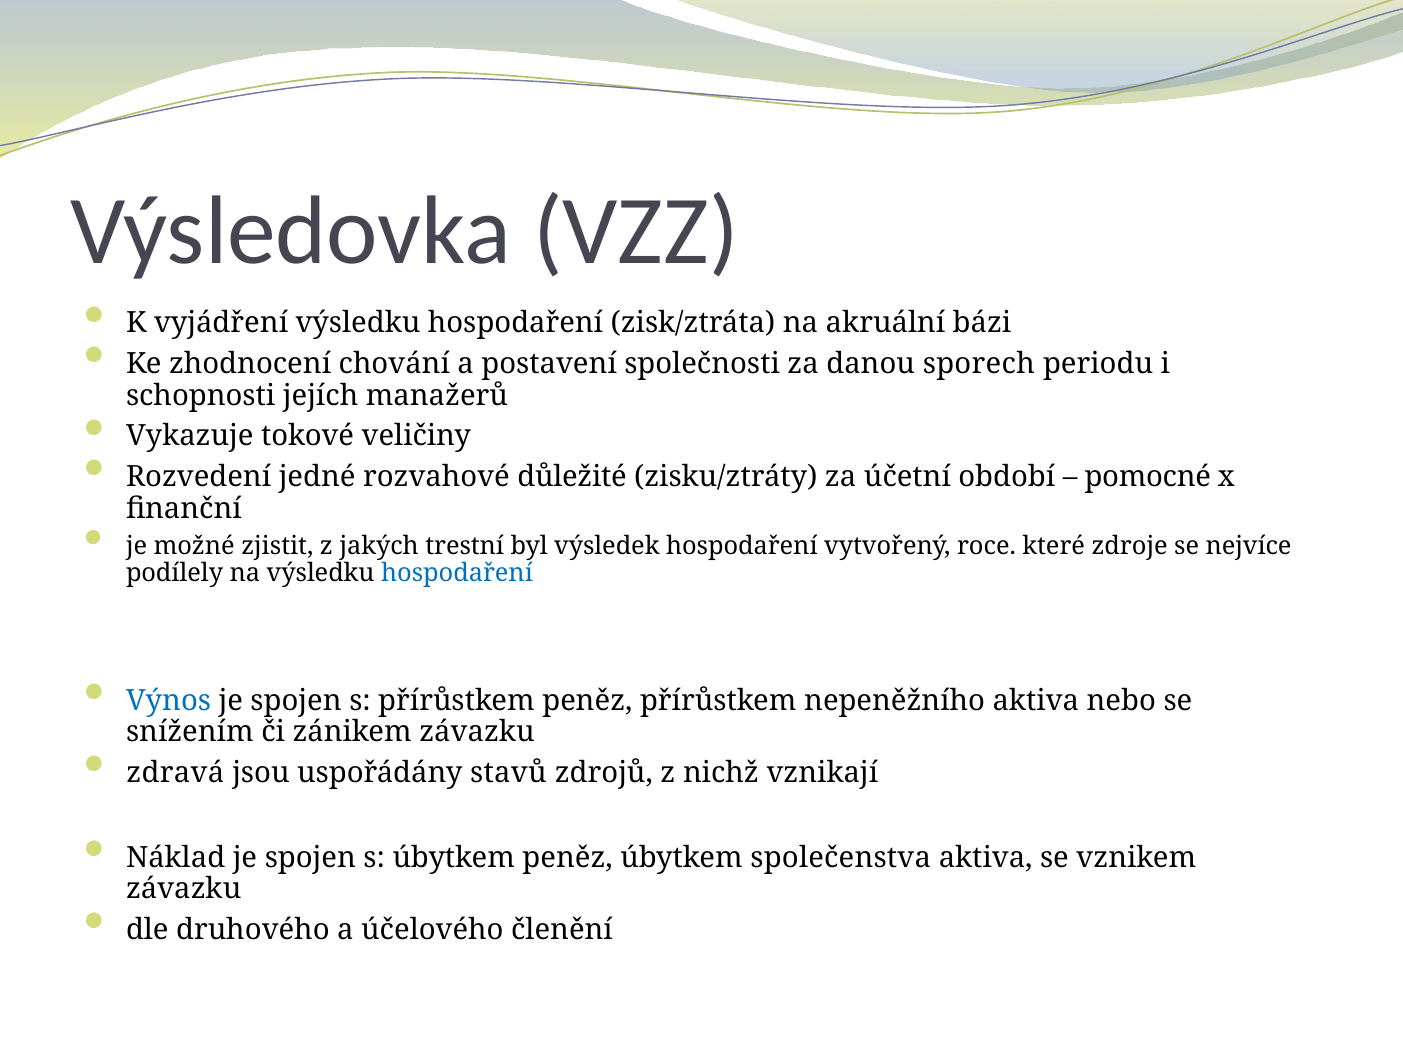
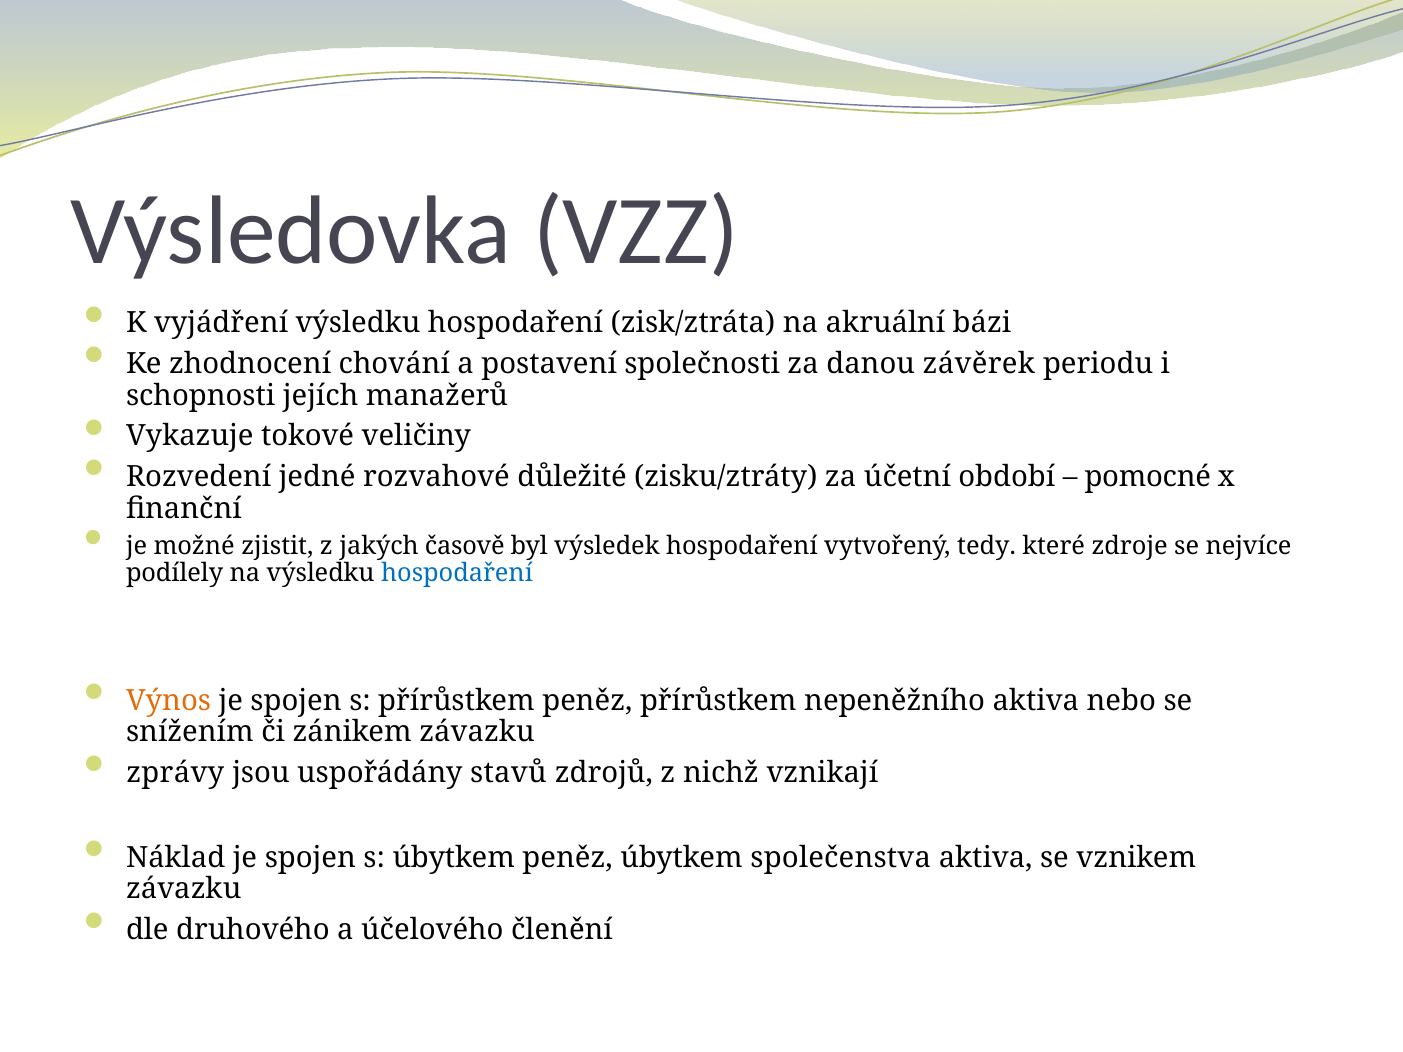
sporech: sporech -> závěrek (979, 364)
trestní: trestní -> časově (465, 546)
roce: roce -> tedy (986, 546)
Výnos colour: blue -> orange (169, 701)
zdravá: zdravá -> zprávy (175, 773)
